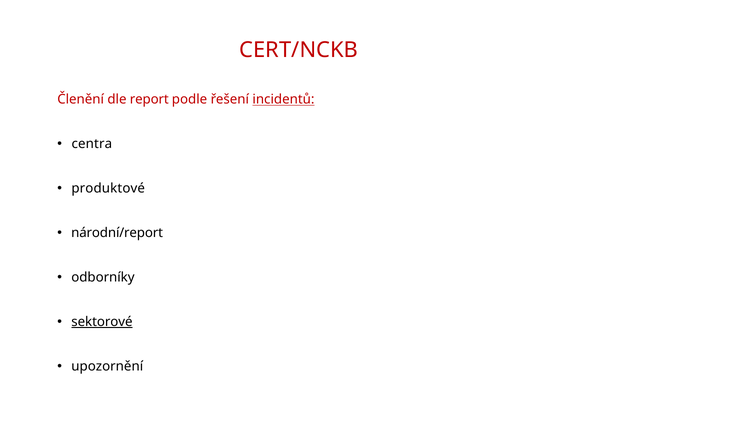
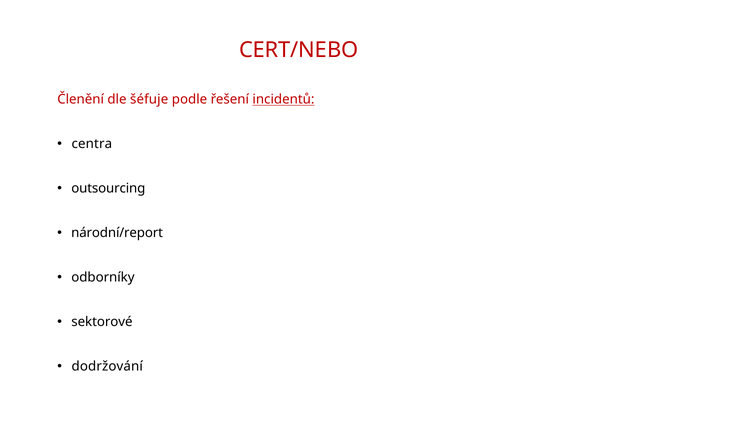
CERT/NCKB: CERT/NCKB -> CERT/NEBO (299, 50)
report: report -> šéfuje (149, 99)
produktové: produktové -> outsourcing (108, 188)
sektorové underline: present -> none (102, 321)
upozornění: upozornění -> dodržování (107, 366)
